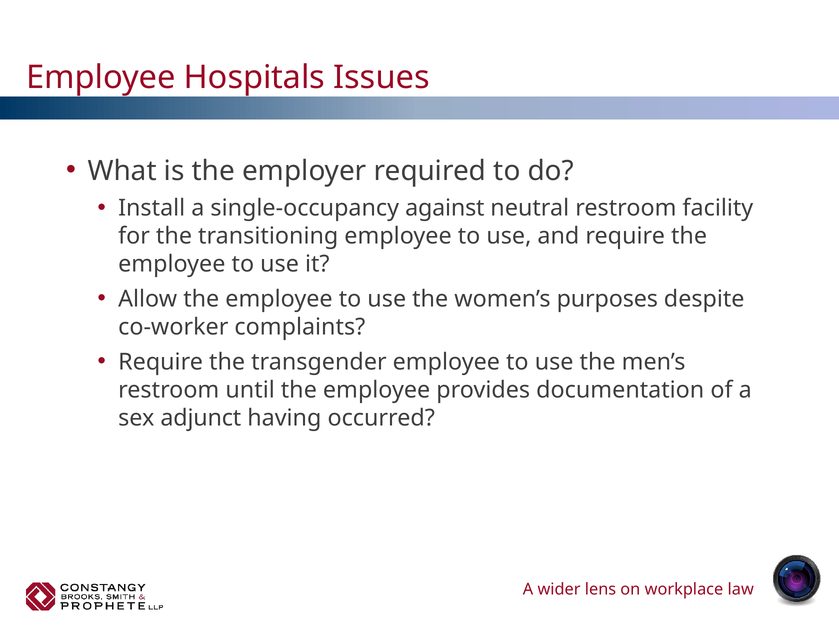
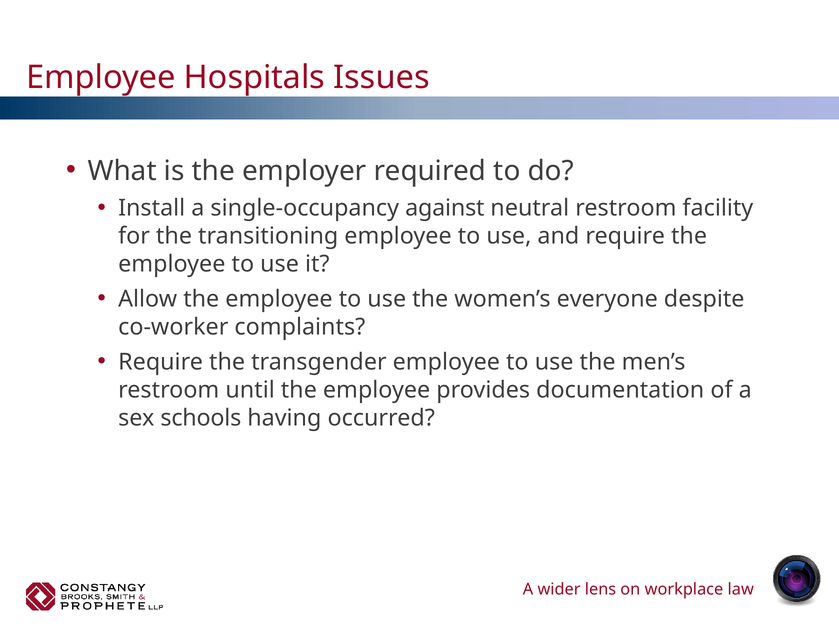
purposes: purposes -> everyone (607, 299)
adjunct: adjunct -> schools (201, 418)
